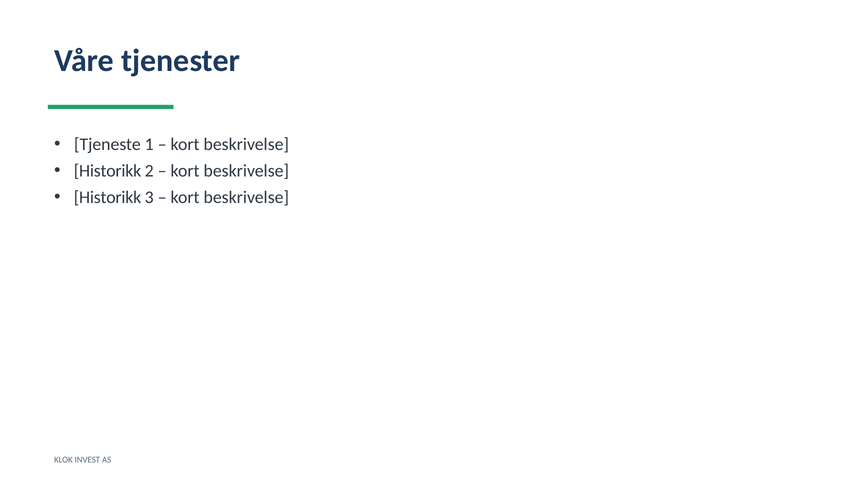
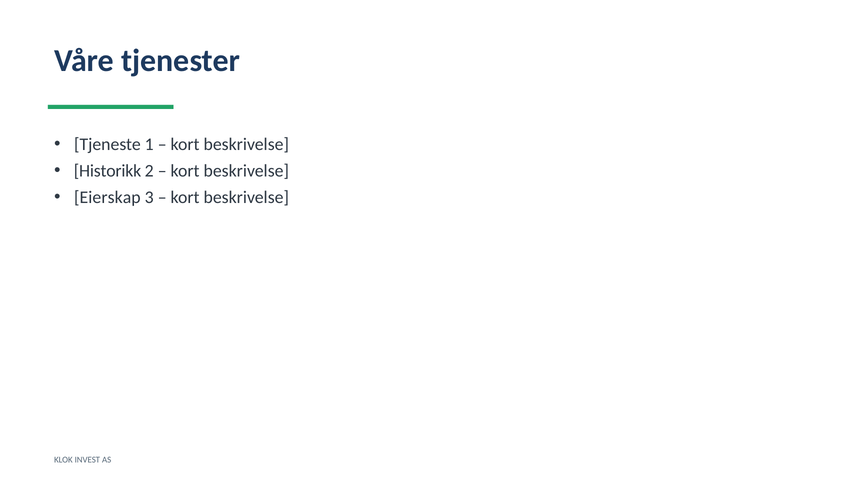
Historikk: Historikk -> Eierskap (107, 197)
